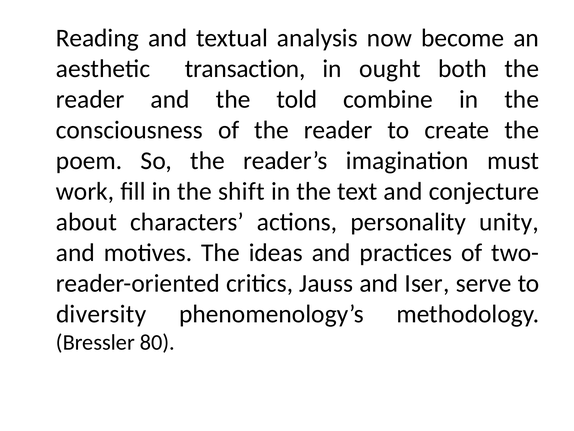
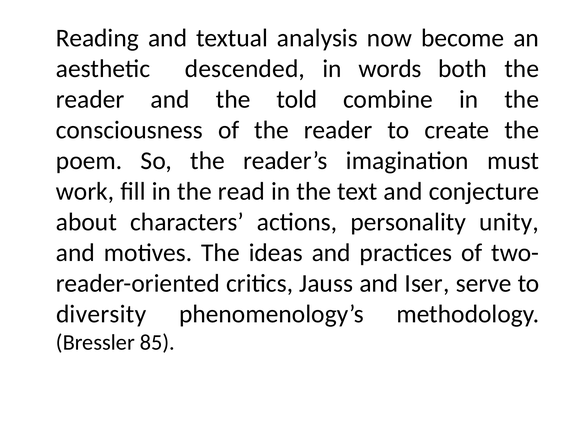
transaction: transaction -> descended (245, 69)
ought: ought -> words (390, 69)
shift: shift -> read (241, 191)
80: 80 -> 85 (157, 342)
